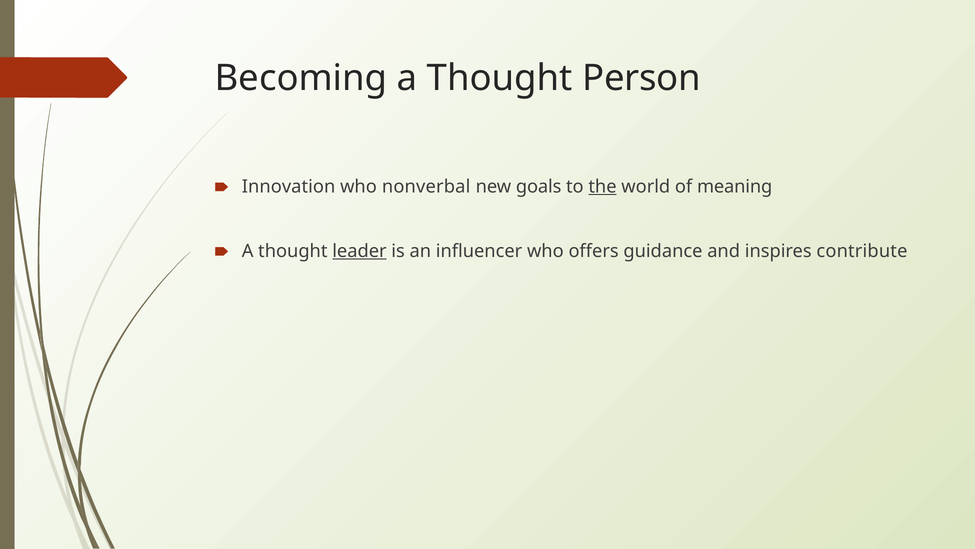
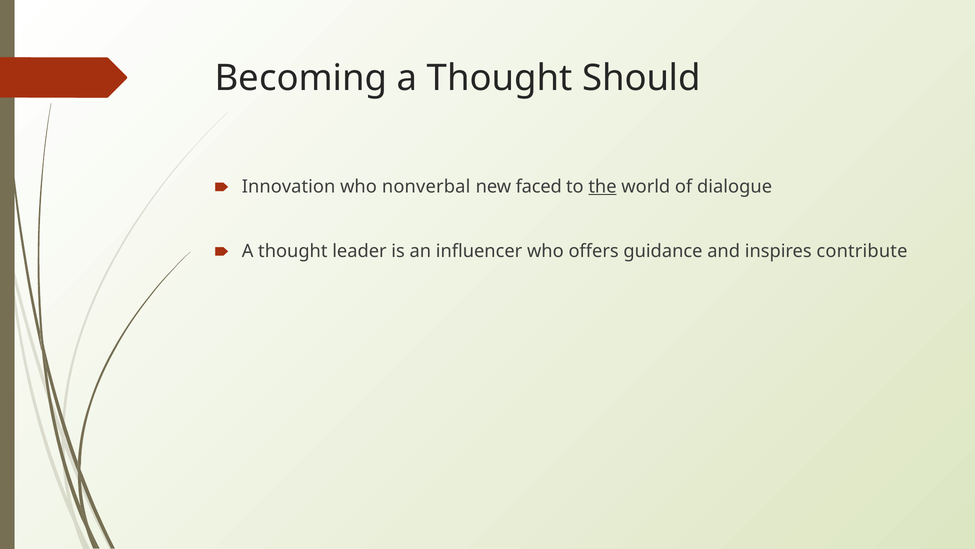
Person: Person -> Should (641, 78)
goals: goals -> faced (539, 187)
meaning: meaning -> dialogue (735, 187)
leader underline: present -> none (359, 251)
